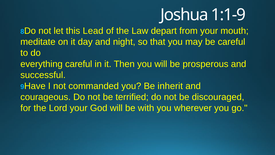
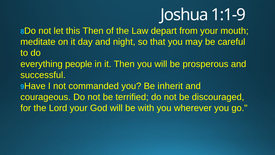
this Lead: Lead -> Then (93, 31)
everything careful: careful -> people (79, 64)
